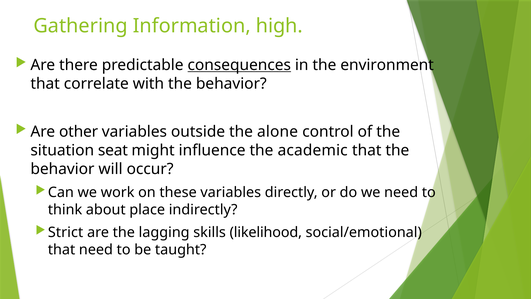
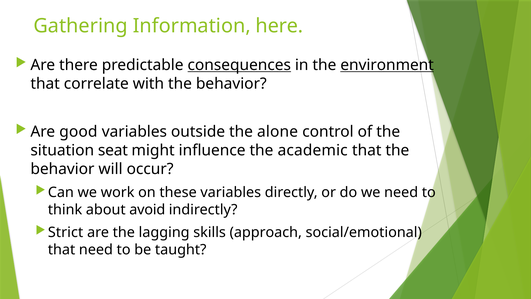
high: high -> here (279, 26)
environment underline: none -> present (387, 65)
other: other -> good (78, 132)
place: place -> avoid (147, 209)
likelihood: likelihood -> approach (266, 232)
